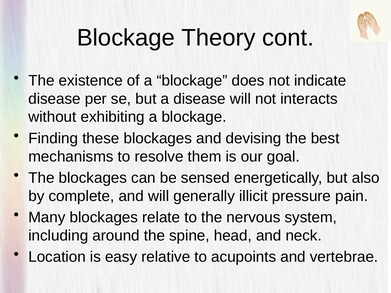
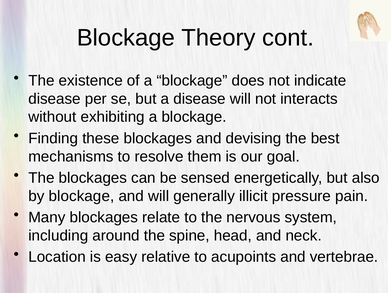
by complete: complete -> blockage (81, 196)
